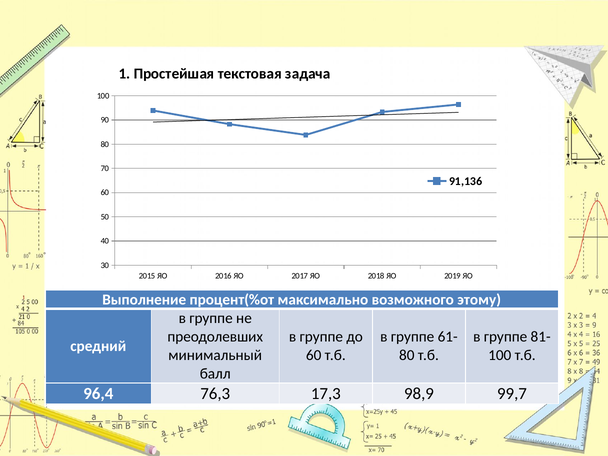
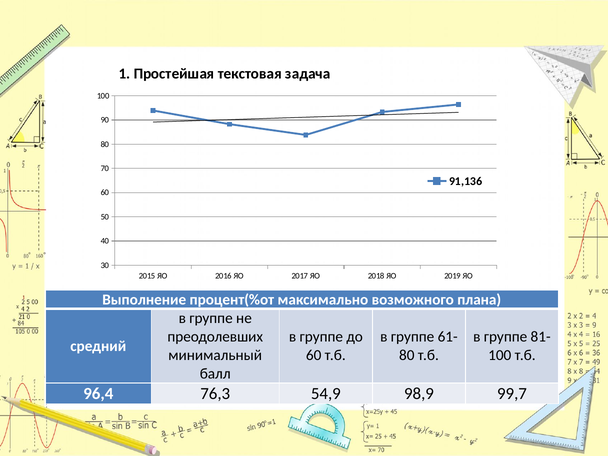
этому: этому -> плана (479, 300)
17,3: 17,3 -> 54,9 (326, 394)
